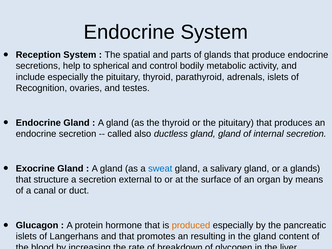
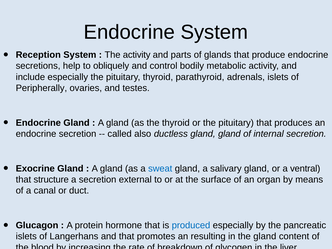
The spatial: spatial -> activity (137, 55)
spherical: spherical -> obliquely (111, 66)
Recognition: Recognition -> Peripherally (41, 88)
a glands: glands -> ventral (305, 169)
produced colour: orange -> blue (191, 225)
